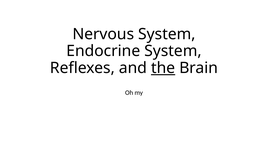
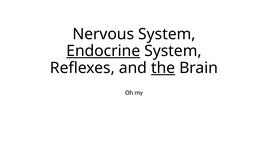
Endocrine underline: none -> present (103, 51)
